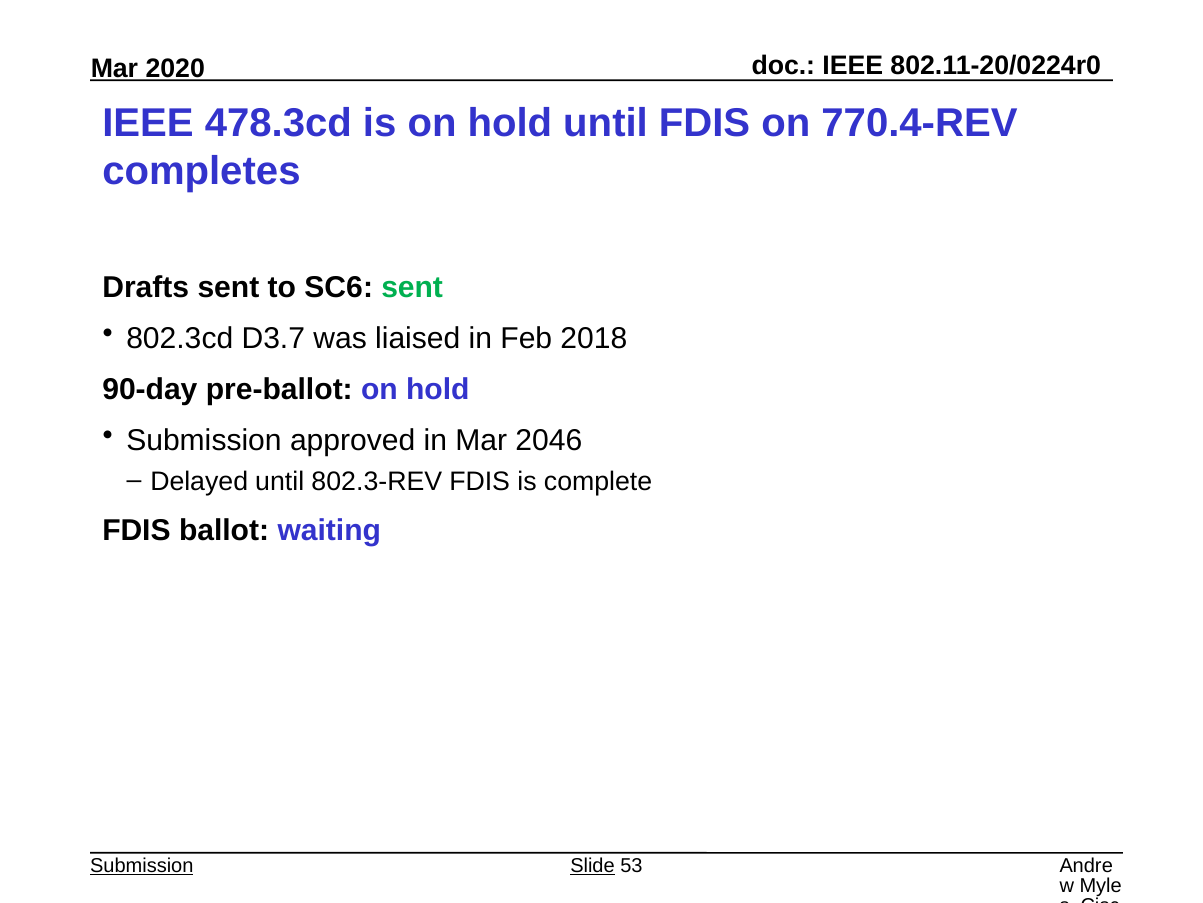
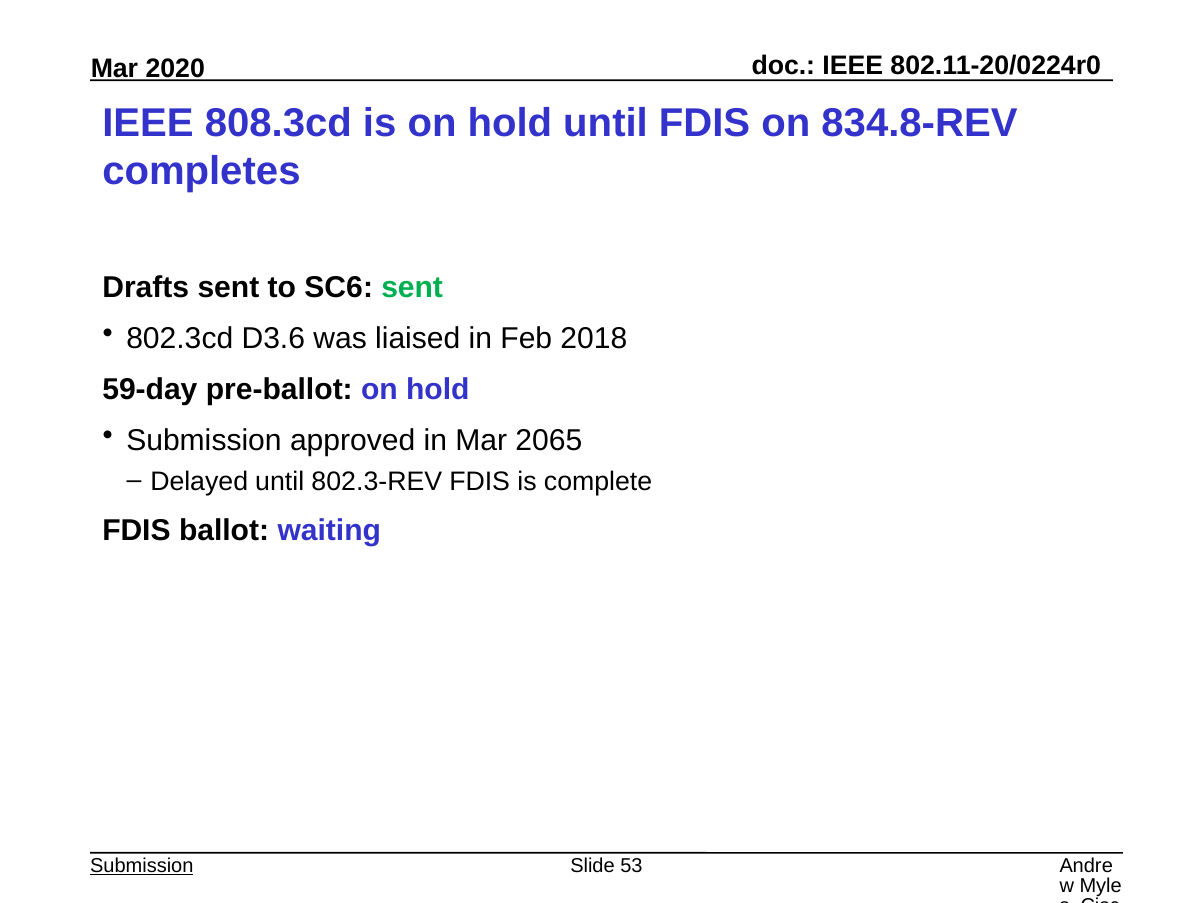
478.3cd: 478.3cd -> 808.3cd (278, 123)
770.4-REV: 770.4-REV -> 834.8-REV (919, 123)
D3.7: D3.7 -> D3.6 (273, 338)
90-day: 90-day -> 59-day (150, 389)
2046: 2046 -> 2065 (549, 440)
Slide underline: present -> none (593, 865)
